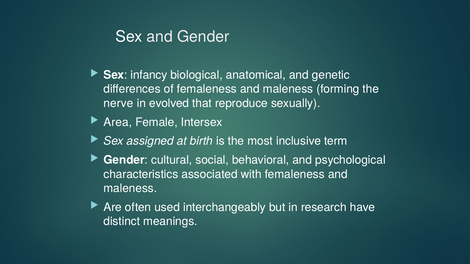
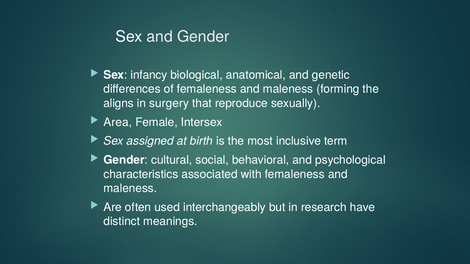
nerve: nerve -> aligns (119, 103)
evolved: evolved -> surgery (169, 103)
